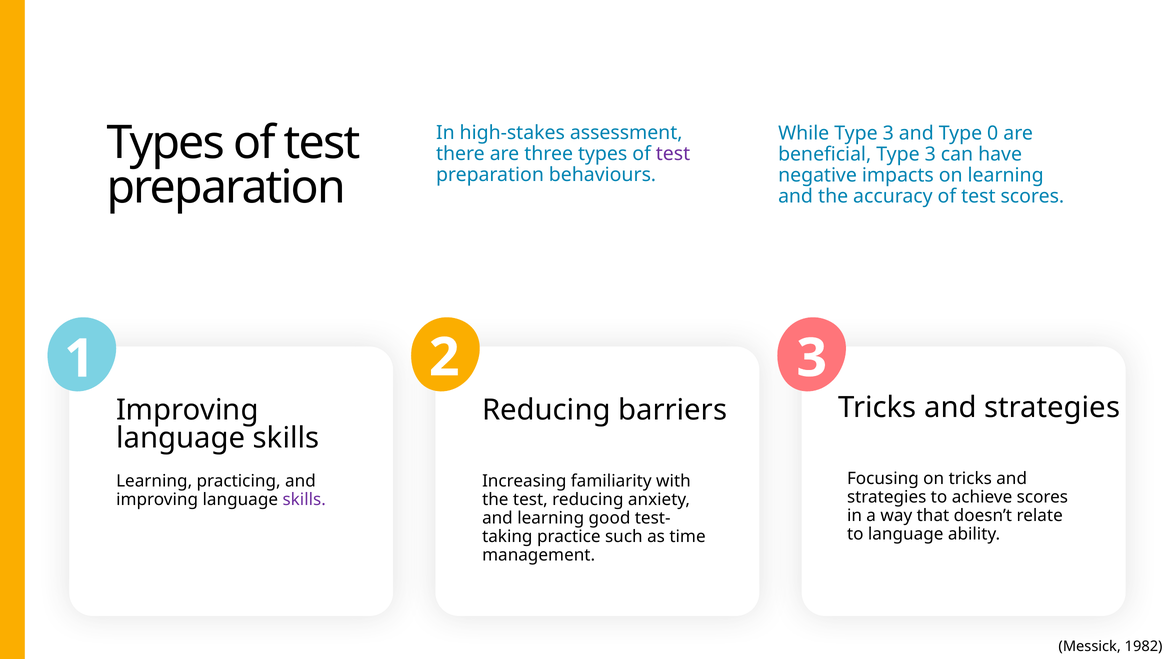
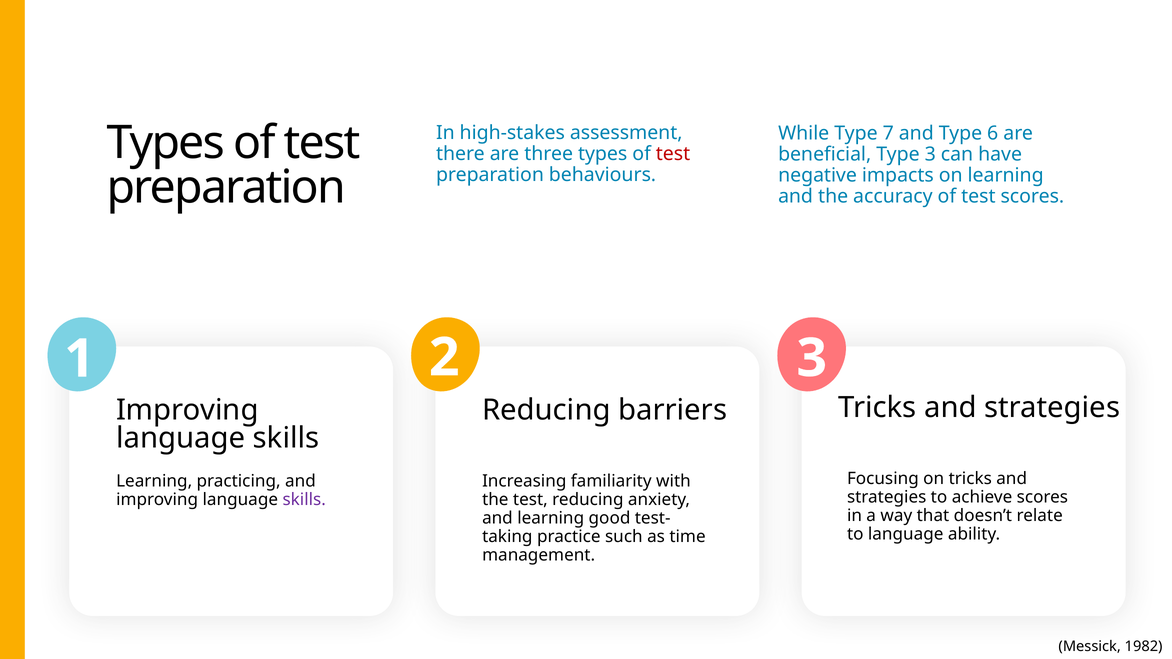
While Type 3: 3 -> 7 (888, 133)
0: 0 -> 6 (993, 133)
test colour: purple -> red (673, 154)
